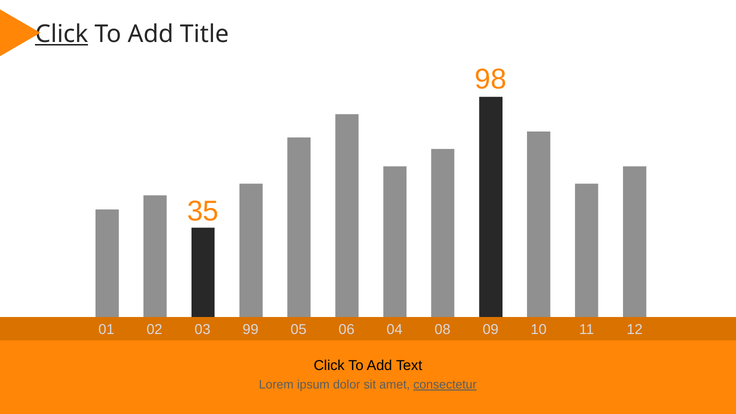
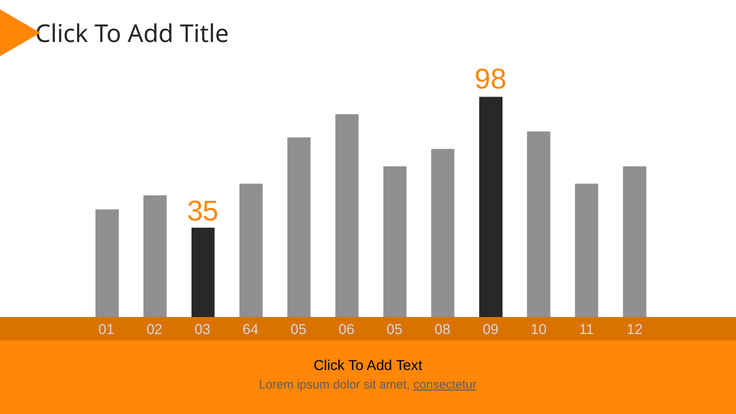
Click underline: present -> none (62, 34)
99: 99 -> 64 (251, 329)
06 04: 04 -> 05 (395, 329)
